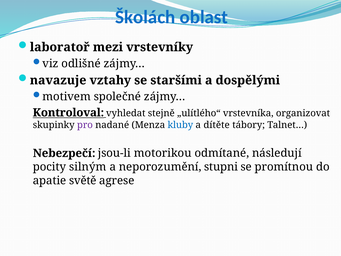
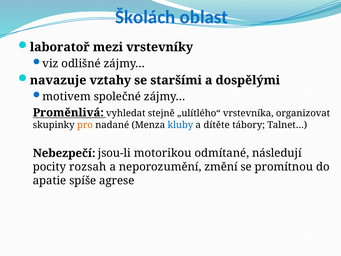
Kontroloval: Kontroloval -> Proměnlivá (68, 113)
pro colour: purple -> orange (85, 125)
silným: silným -> rozsah (88, 167)
stupni: stupni -> změní (221, 167)
světě: světě -> spíše (83, 180)
